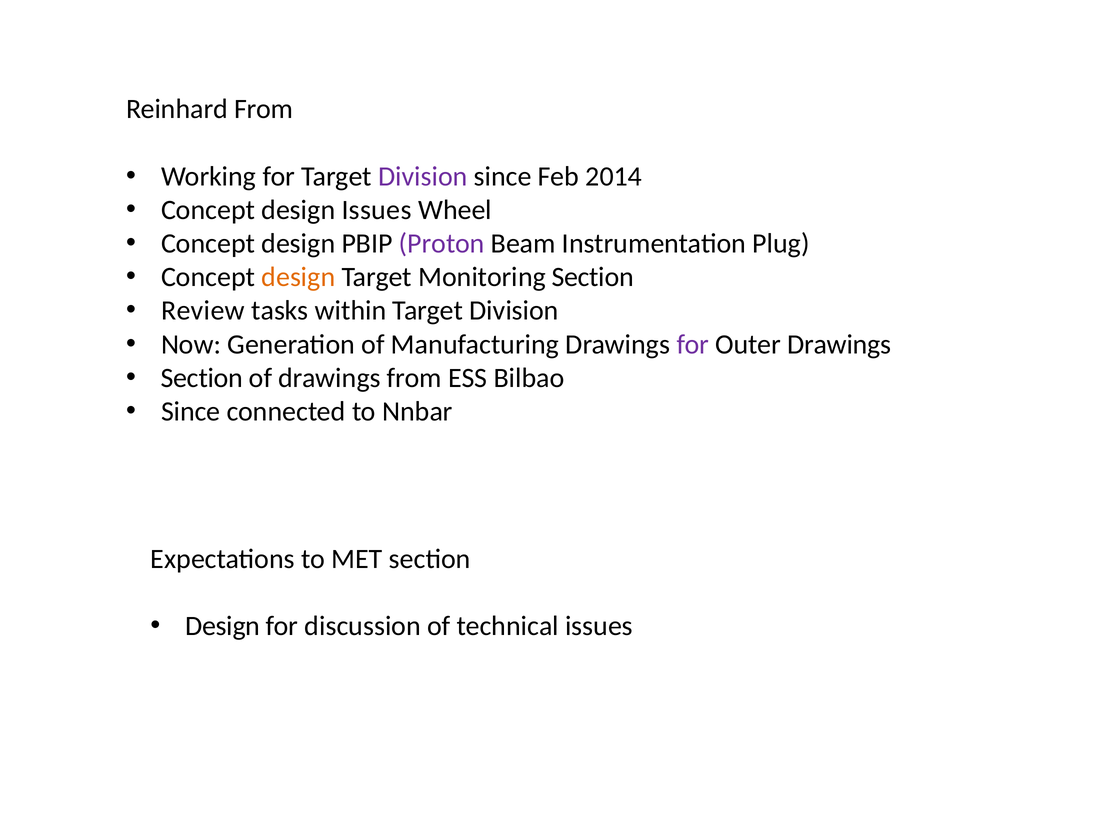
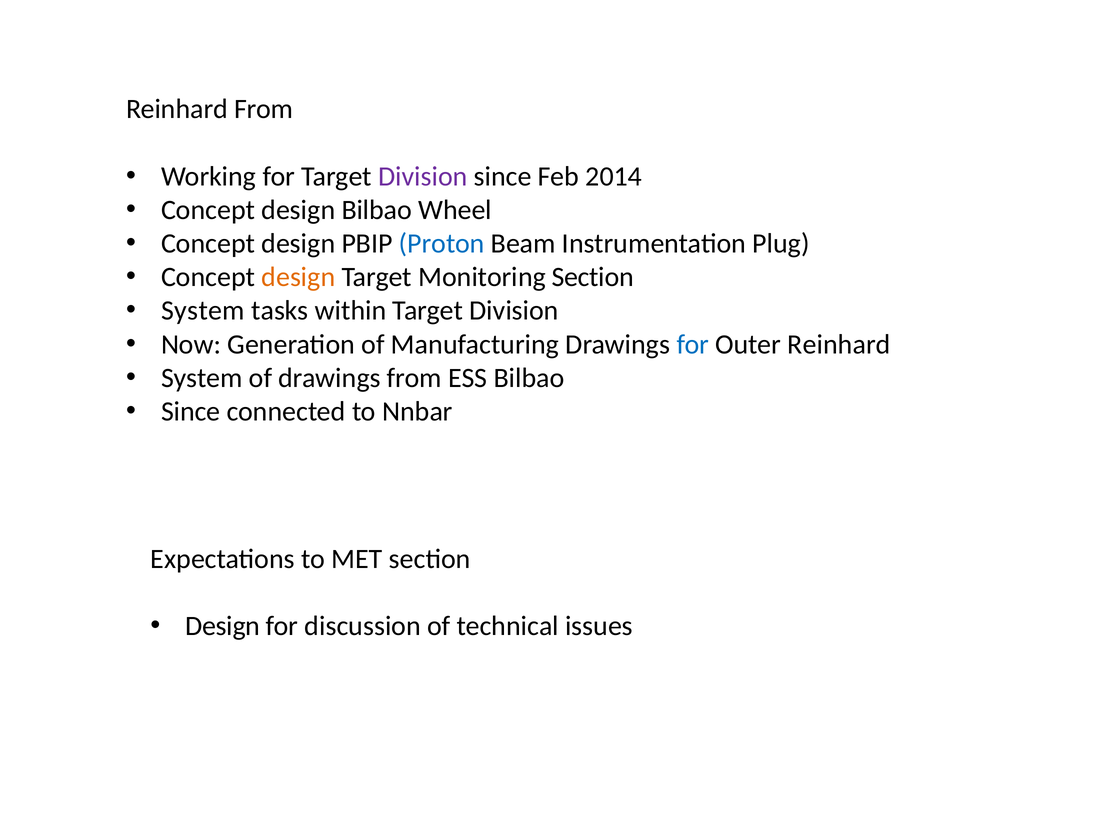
design Issues: Issues -> Bilbao (377, 210)
Proton colour: purple -> blue (442, 243)
Review: Review -> System (203, 311)
for colour: purple -> blue (693, 344)
Outer Drawings: Drawings -> Reinhard (839, 344)
Section: Section -> System (202, 378)
